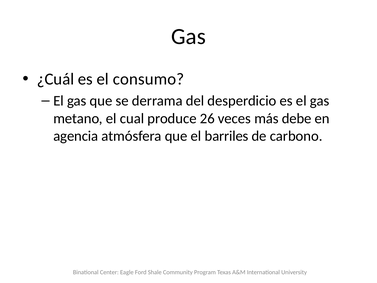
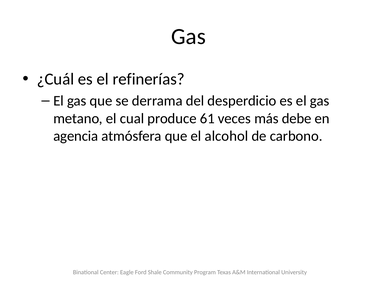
consumo: consumo -> refinerías (149, 79)
26: 26 -> 61 (207, 118)
barriles: barriles -> alcohol (226, 136)
